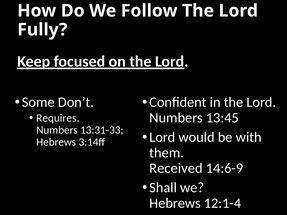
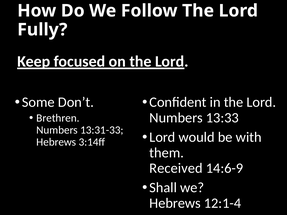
13:45: 13:45 -> 13:33 (222, 118)
Requires: Requires -> Brethren (58, 118)
